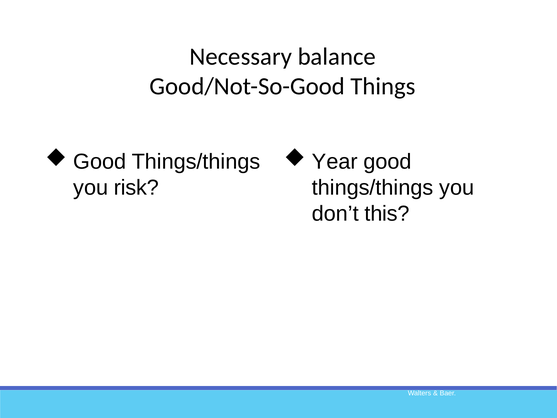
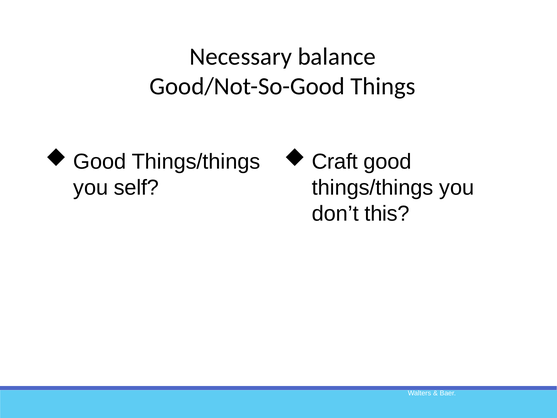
Year: Year -> Craft (335, 162)
risk: risk -> self (136, 188)
